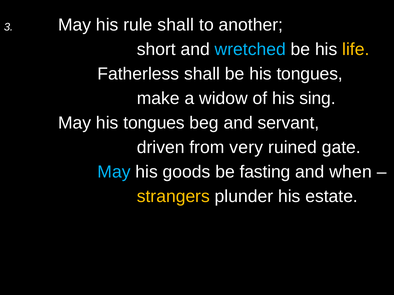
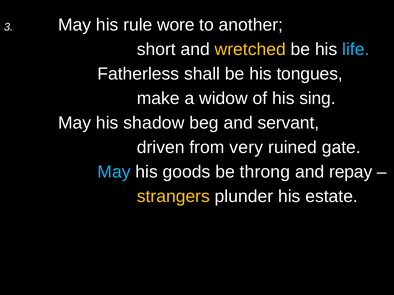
rule shall: shall -> wore (176, 25)
wretched colour: light blue -> yellow (250, 49)
life colour: yellow -> light blue (356, 49)
May his tongues: tongues -> shadow (154, 123)
fasting: fasting -> throng (265, 172)
when: when -> repay (351, 172)
